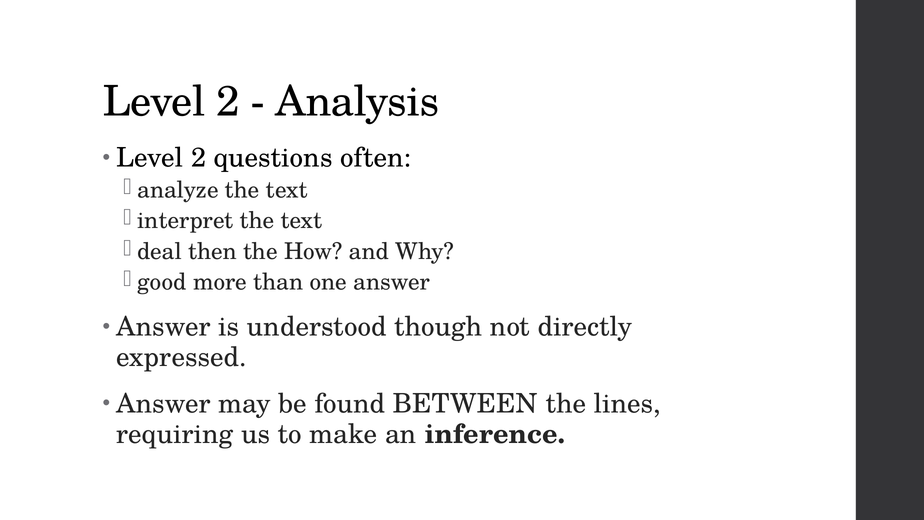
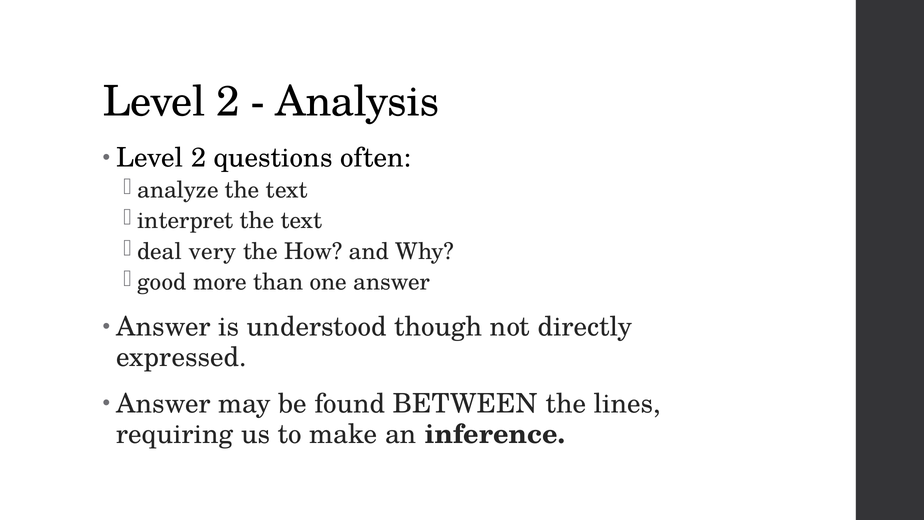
then: then -> very (213, 251)
